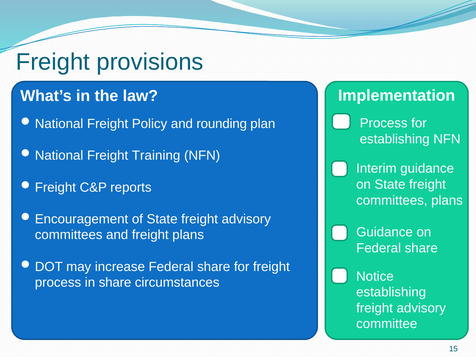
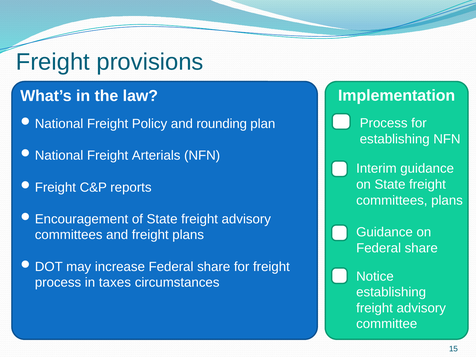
Training: Training -> Arterials (156, 156)
in share: share -> taxes (115, 283)
